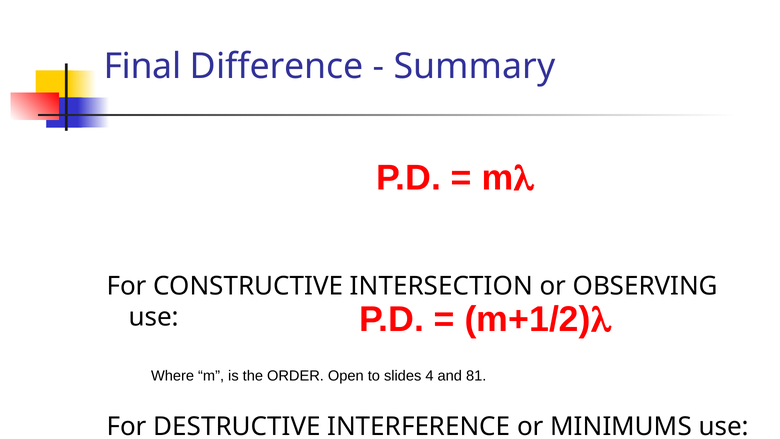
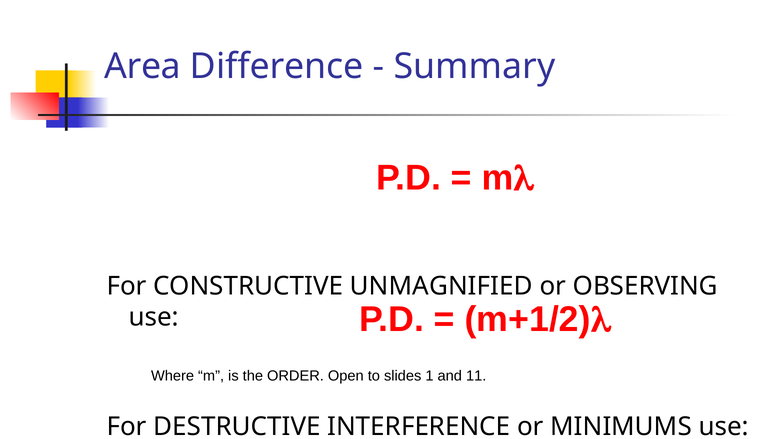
Final: Final -> Area (142, 66)
INTERSECTION: INTERSECTION -> UNMAGNIFIED (441, 286)
4: 4 -> 1 (429, 376)
81: 81 -> 11 (476, 376)
